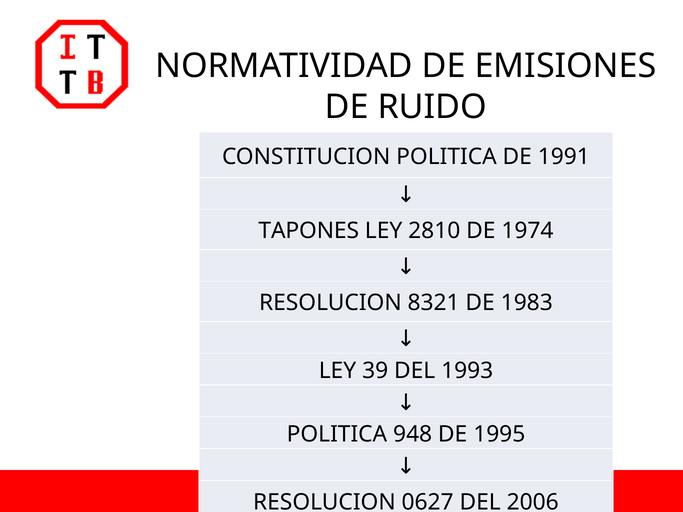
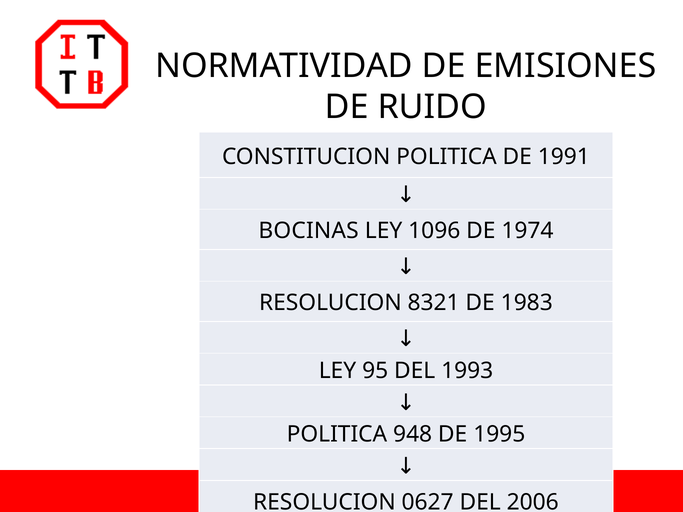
TAPONES: TAPONES -> BOCINAS (309, 231)
2810: 2810 -> 1096 (434, 231)
39: 39 -> 95 (375, 371)
